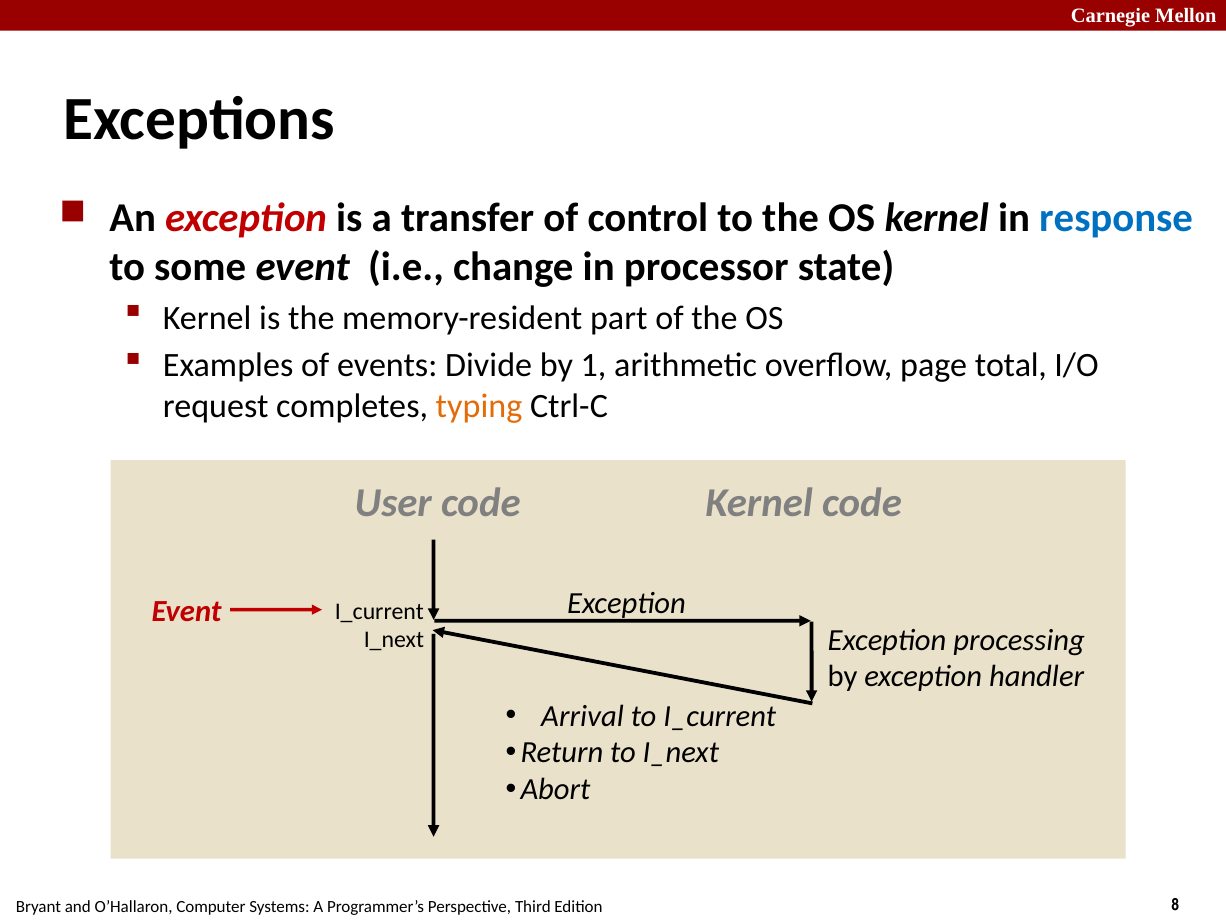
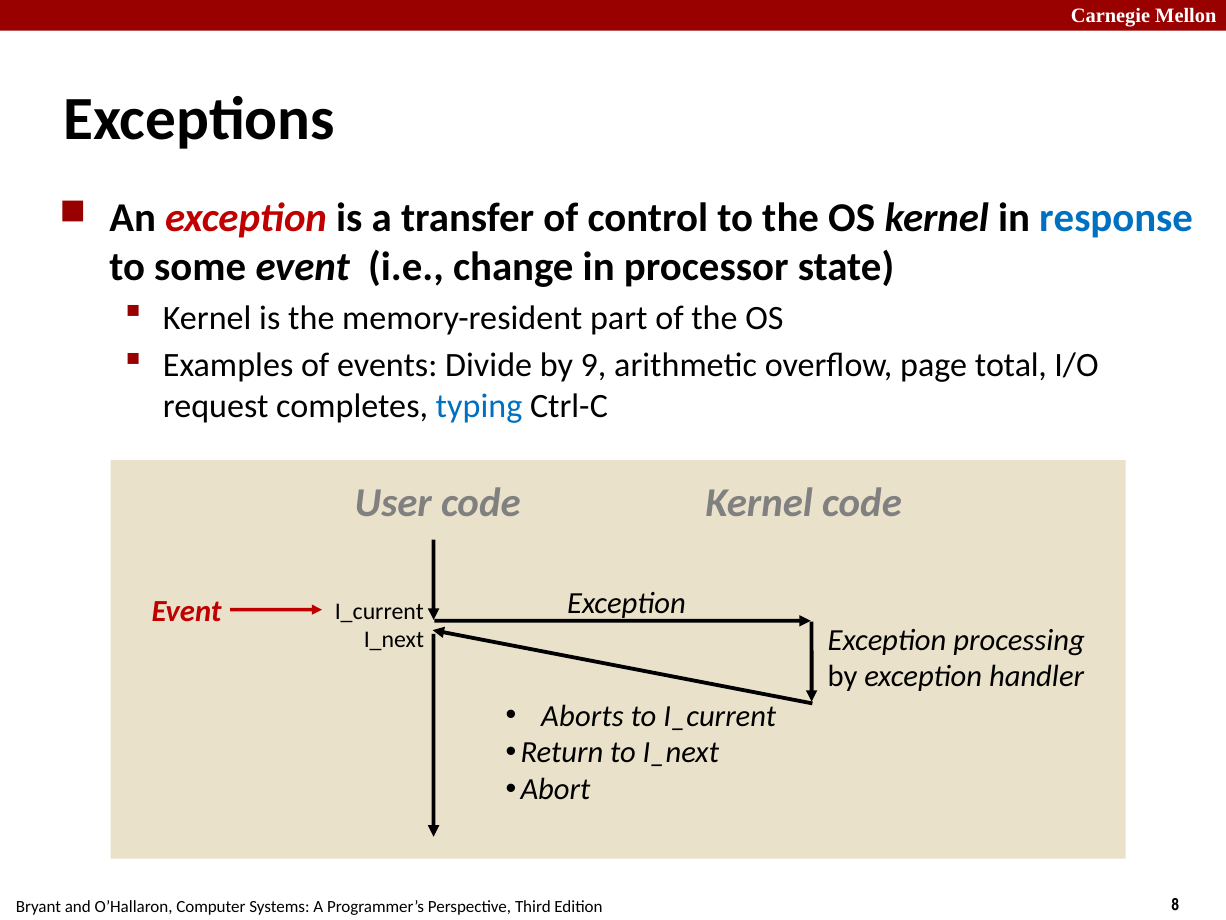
1: 1 -> 9 (593, 365)
typing colour: orange -> blue (479, 406)
Arrival: Arrival -> Aborts (583, 716)
